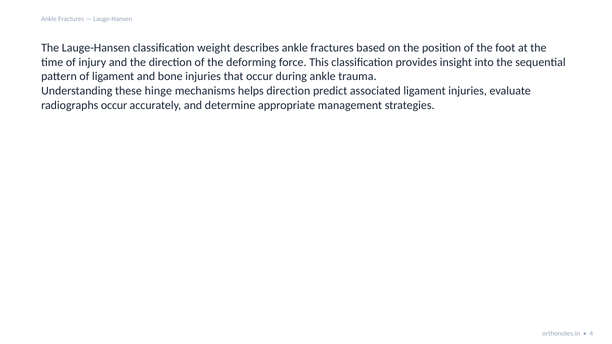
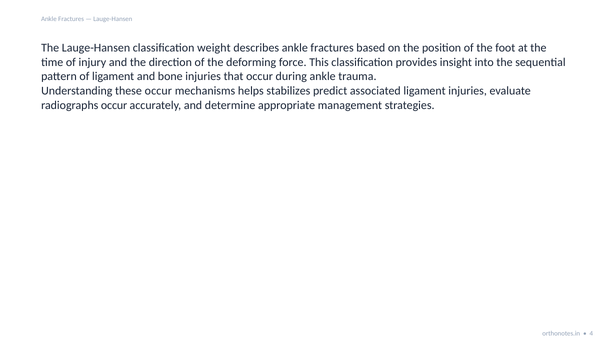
these hinge: hinge -> occur (158, 91)
helps direction: direction -> stabilizes (288, 91)
